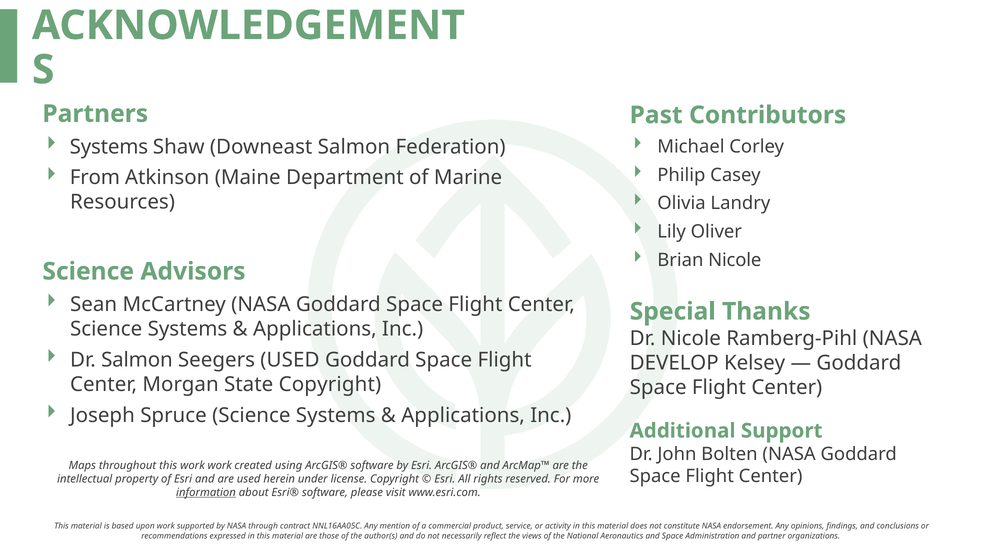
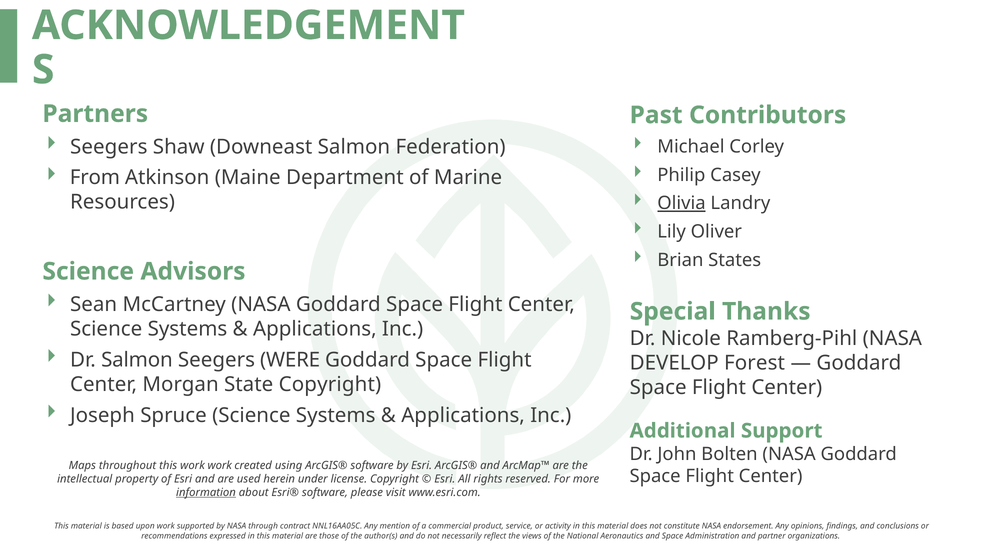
Systems: Systems -> Seegers (109, 147)
Olivia underline: none -> present (682, 203)
Brian Nicole: Nicole -> States (735, 260)
Seegers USED: USED -> WERE (290, 360)
Kelsey: Kelsey -> Forest (755, 363)
